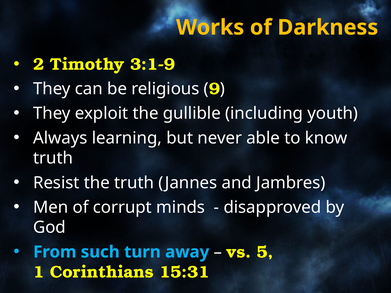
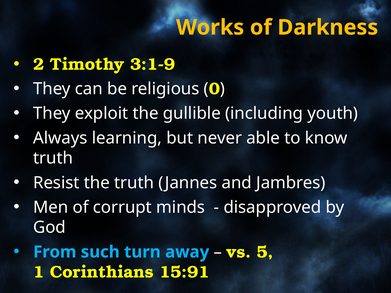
9: 9 -> 0 (214, 89)
15:31: 15:31 -> 15:91 (184, 272)
